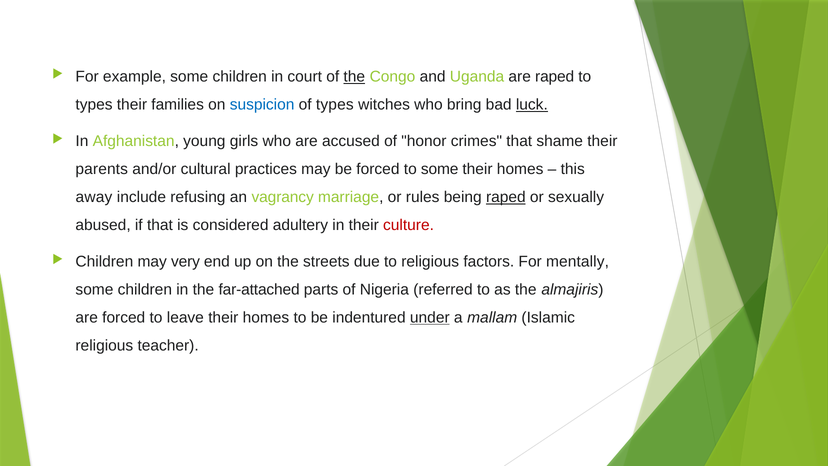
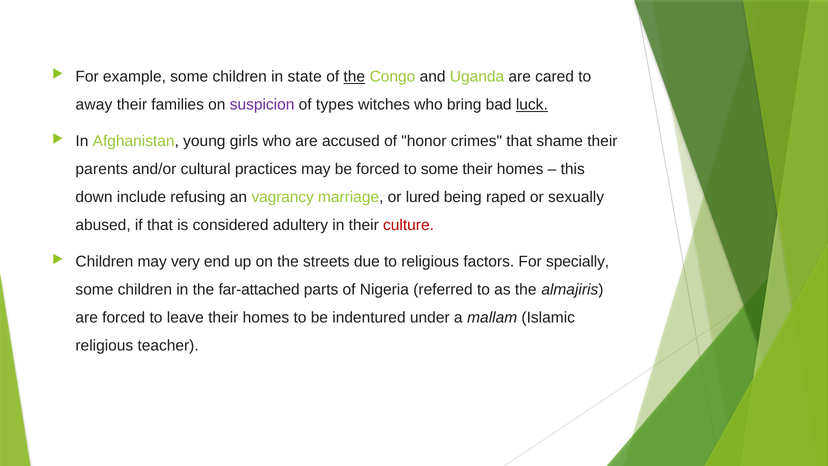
court: court -> state (305, 77)
are raped: raped -> cared (555, 77)
types: types -> away (94, 105)
suspicion colour: blue -> purple (262, 105)
away: away -> down (94, 197)
rules: rules -> lured (423, 197)
raped underline: present -> none (506, 197)
mentally: mentally -> specially (578, 262)
under underline: present -> none (430, 317)
